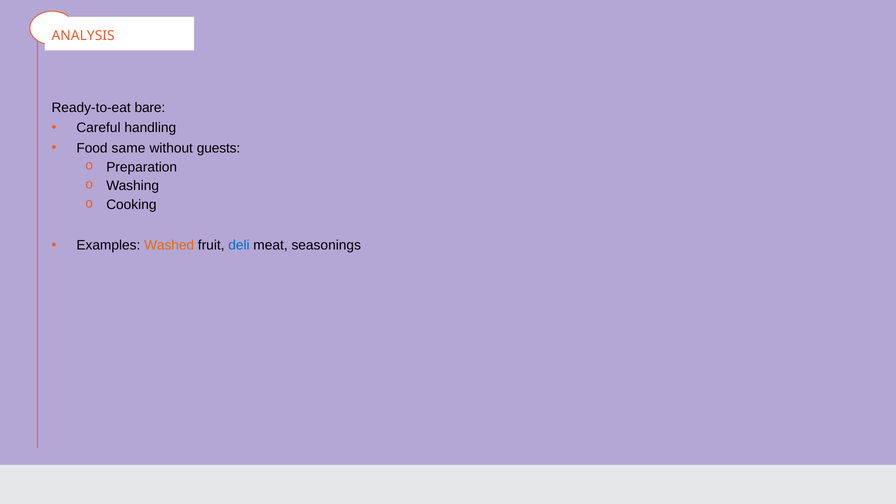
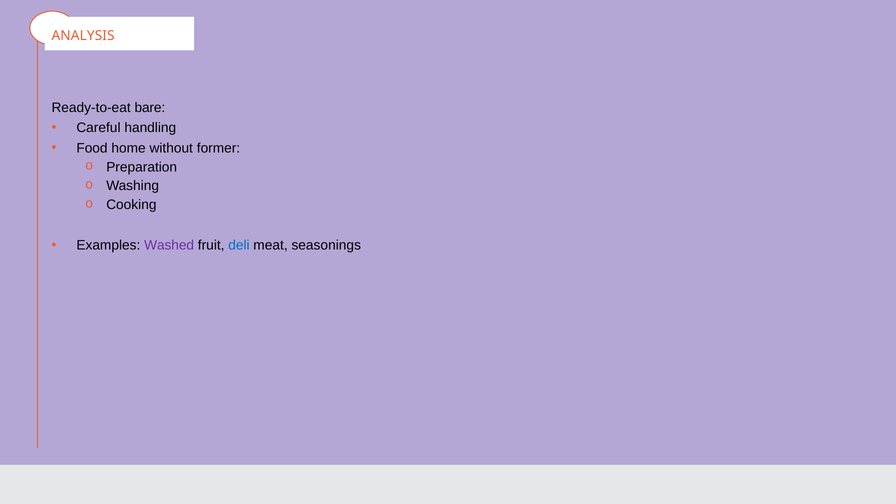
same: same -> home (129, 148)
guests: guests -> former (219, 148)
Washed colour: orange -> purple (169, 245)
